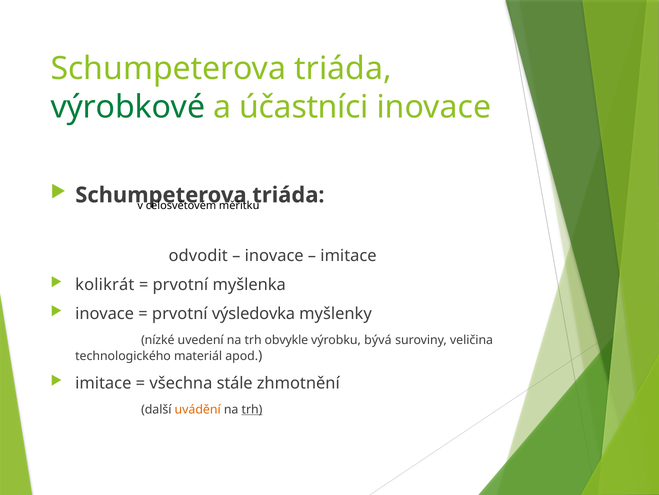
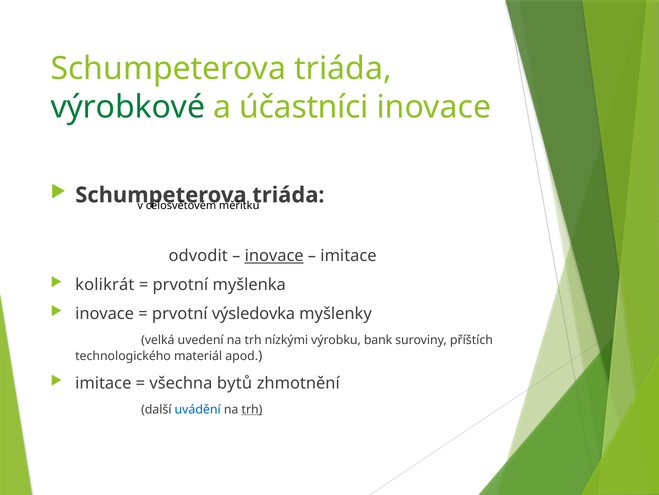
inovace underline: none -> present (274, 256)
nízké: nízké -> velká (158, 340)
obvykle: obvykle -> nízkými (286, 340)
bývá: bývá -> bank (378, 340)
veličina: veličina -> příštích (471, 340)
stále: stále -> bytů (235, 383)
uvádění colour: orange -> blue (198, 409)
